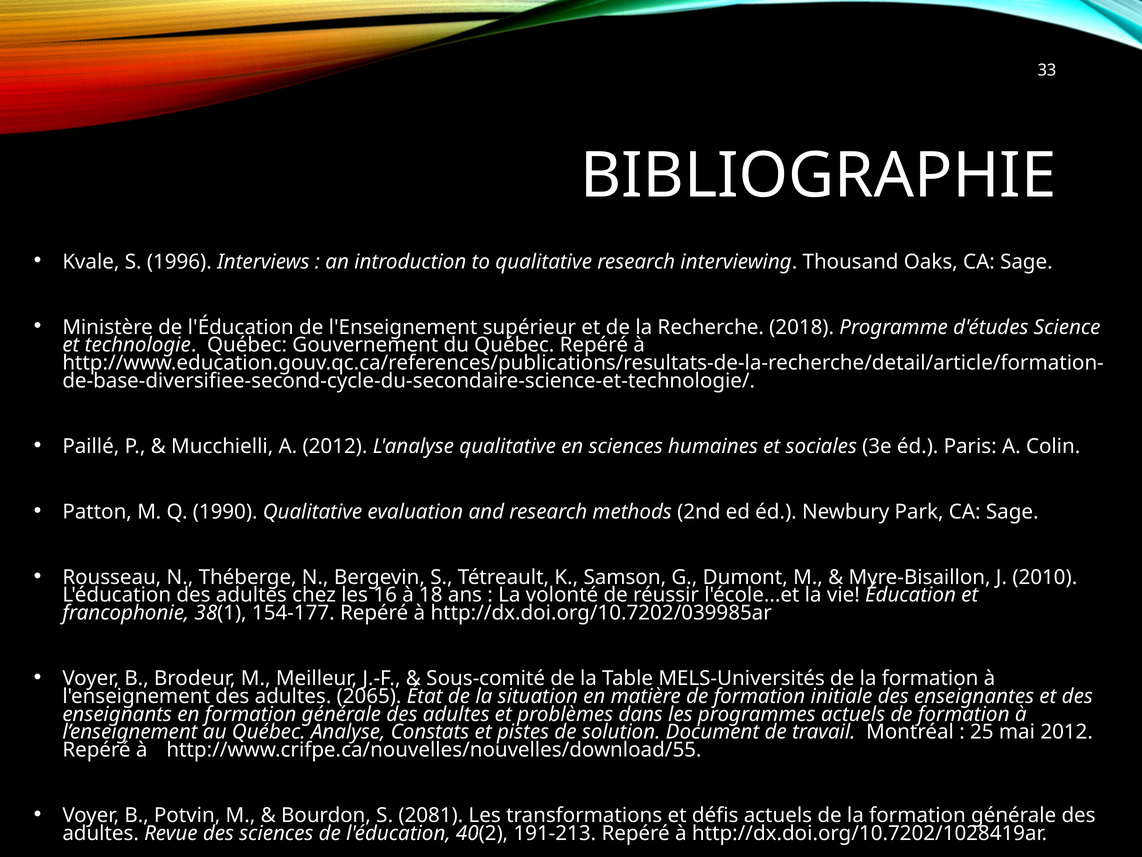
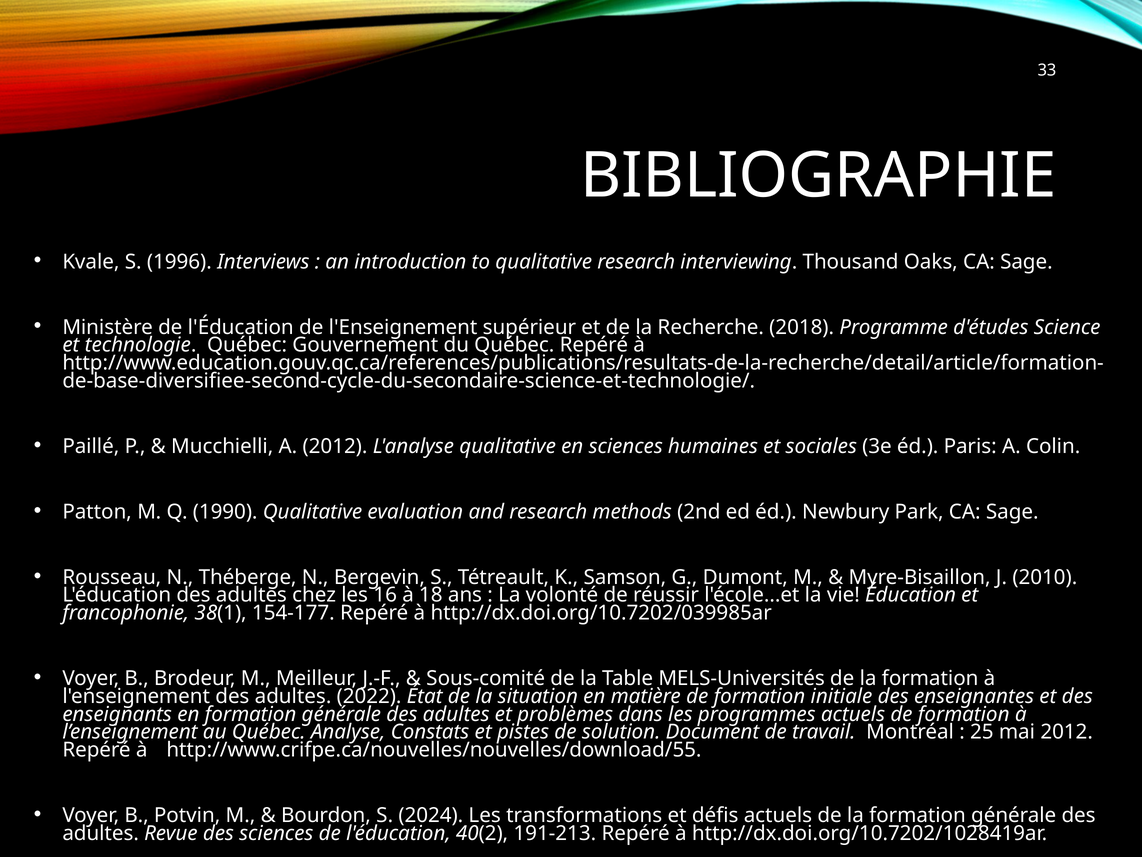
2065: 2065 -> 2022 (369, 696)
2081: 2081 -> 2024 (431, 815)
